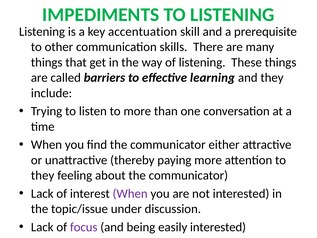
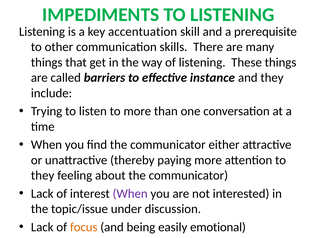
learning: learning -> instance (212, 78)
focus colour: purple -> orange (84, 227)
easily interested: interested -> emotional (218, 227)
